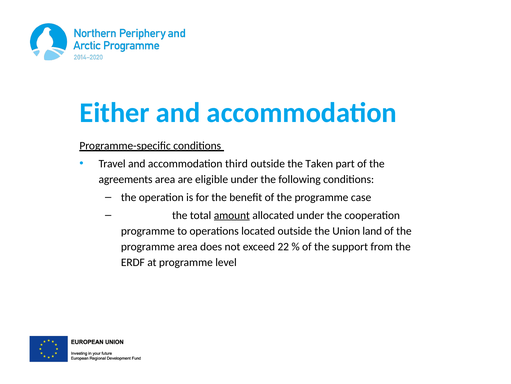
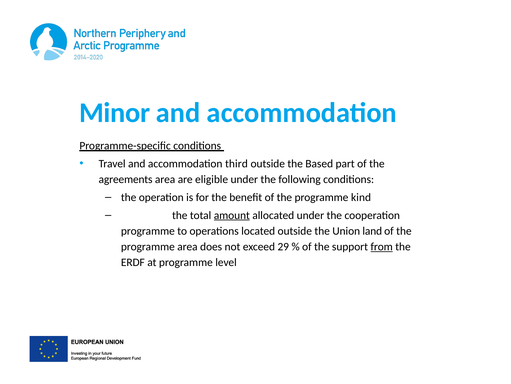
Either: Either -> Minor (115, 112)
Taken: Taken -> Based (319, 163)
case: case -> kind (361, 197)
22: 22 -> 29 (283, 246)
from underline: none -> present (382, 246)
